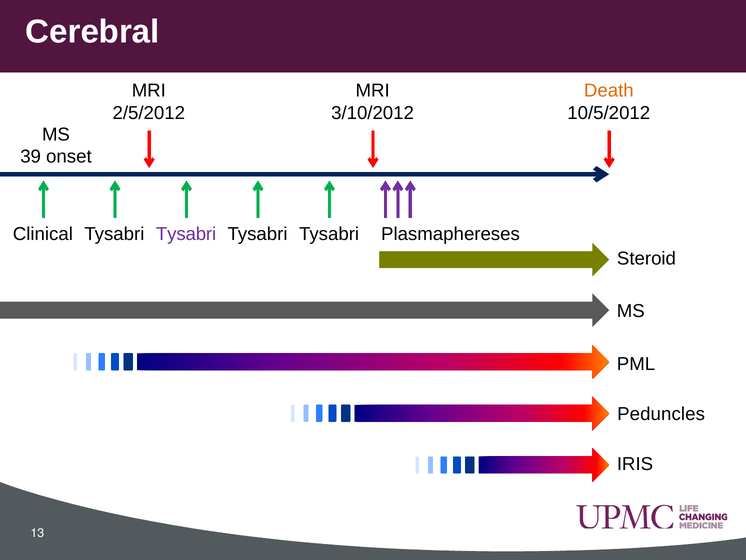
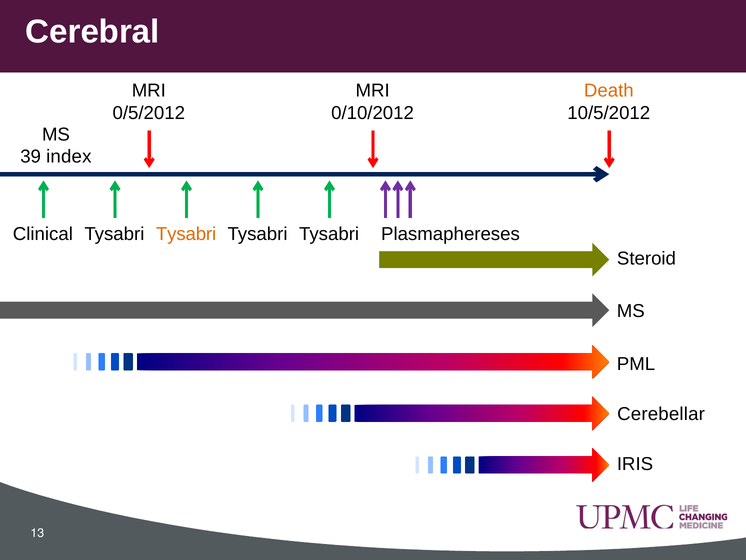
2/5/2012: 2/5/2012 -> 0/5/2012 (149, 113)
3/10/2012: 3/10/2012 -> 0/10/2012 (373, 113)
onset: onset -> index (69, 157)
Tysabri colour: purple -> orange (186, 234)
Peduncles: Peduncles -> Cerebellar (661, 414)
